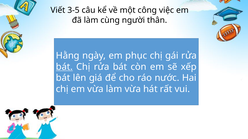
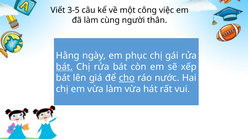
cho underline: none -> present (127, 78)
